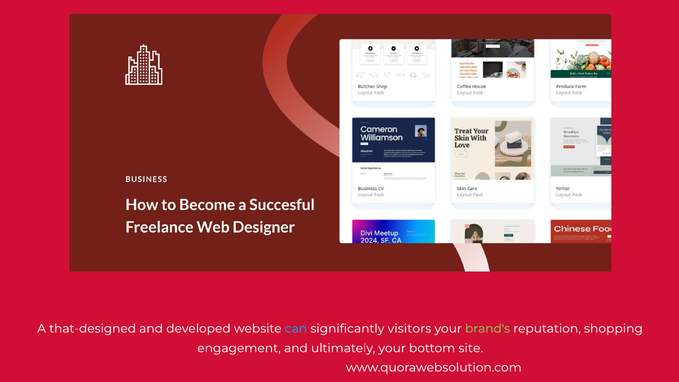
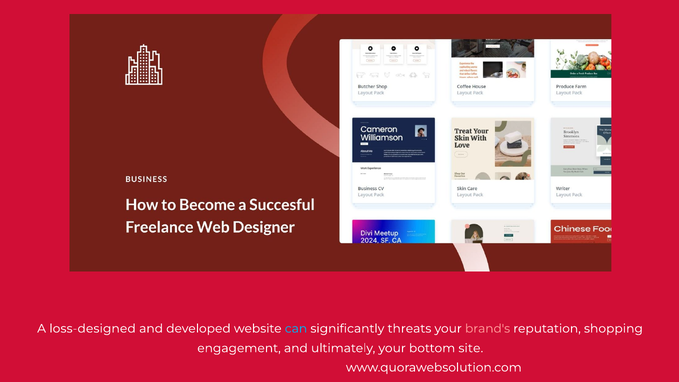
that-designed: that-designed -> loss-designed (92, 329)
visitors: visitors -> threats (409, 329)
brand's colour: light green -> pink (488, 329)
